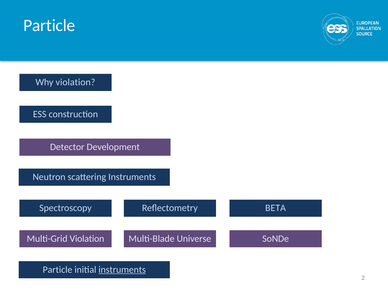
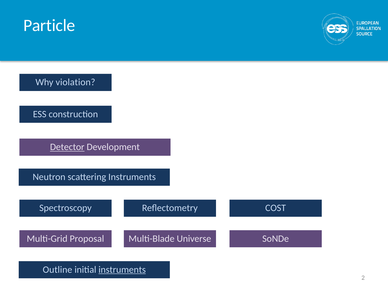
Detector underline: none -> present (67, 147)
BETA: BETA -> COST (276, 208)
Multi-Grid Violation: Violation -> Proposal (87, 239)
Particle: Particle -> Outline (57, 270)
